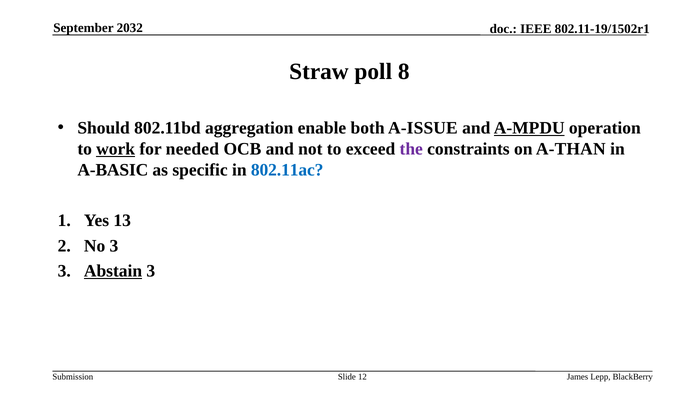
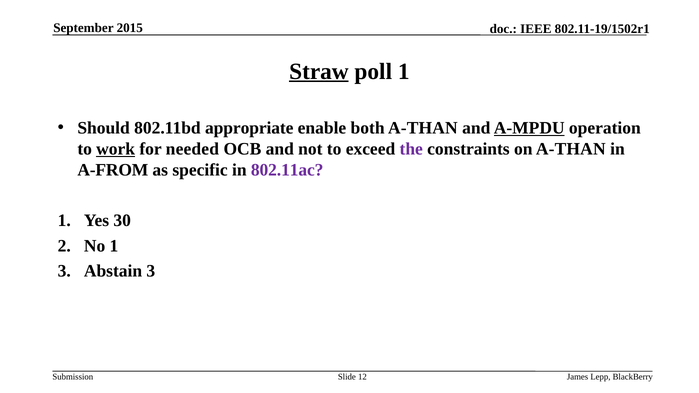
2032: 2032 -> 2015 (130, 28)
Straw underline: none -> present (319, 71)
poll 8: 8 -> 1 (404, 71)
aggregation: aggregation -> appropriate (249, 128)
both A-ISSUE: A-ISSUE -> A-THAN (423, 128)
A-BASIC: A-BASIC -> A-FROM (113, 170)
802.11ac colour: blue -> purple (287, 170)
13: 13 -> 30 (122, 221)
No 3: 3 -> 1 (114, 246)
Abstain underline: present -> none (113, 271)
